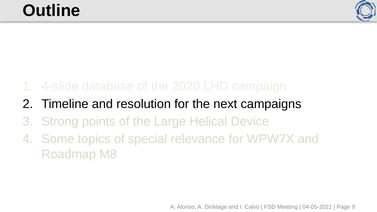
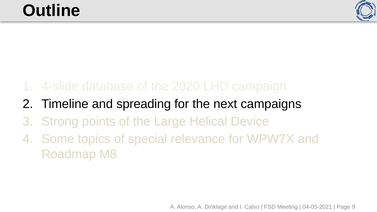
resolution: resolution -> spreading (144, 104)
